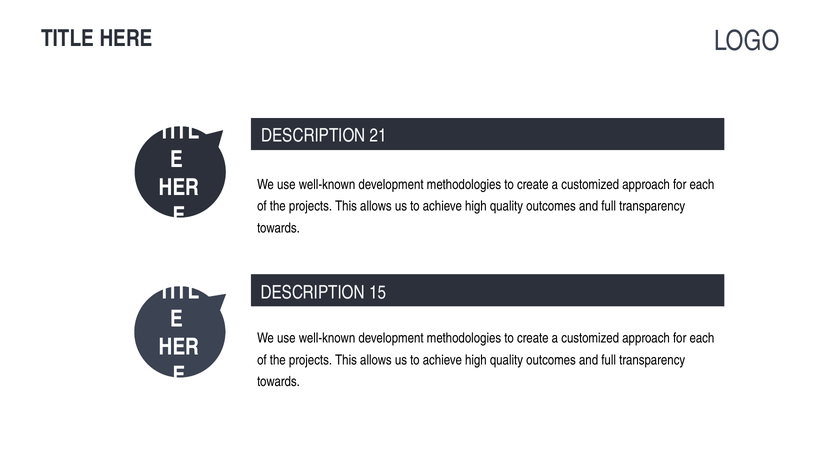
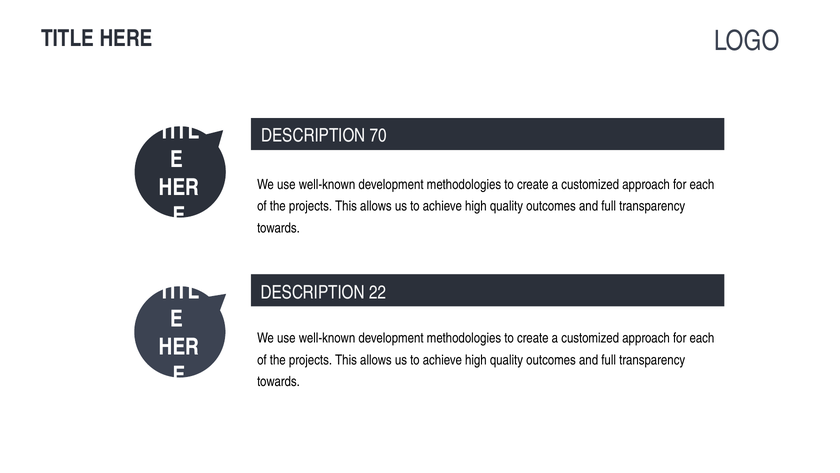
21: 21 -> 70 (378, 135)
15: 15 -> 22 (378, 292)
